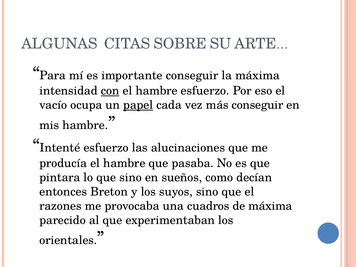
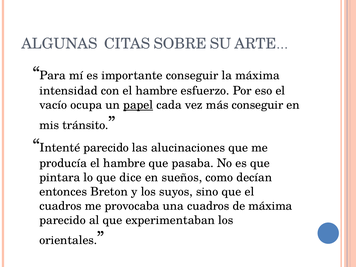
con underline: present -> none (110, 91)
mis hambre: hambre -> tránsito (85, 125)
Intenté esfuerzo: esfuerzo -> parecido (106, 148)
que sino: sino -> dice (131, 177)
razones: razones -> cuadros (61, 206)
